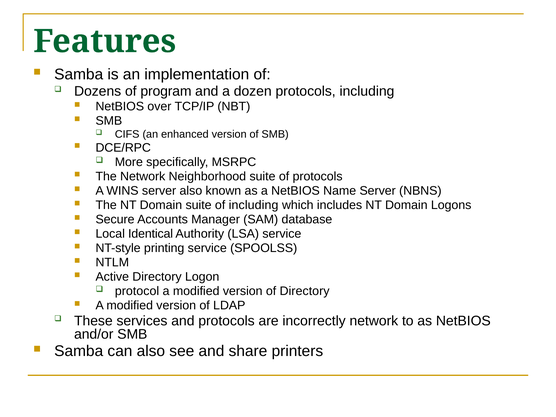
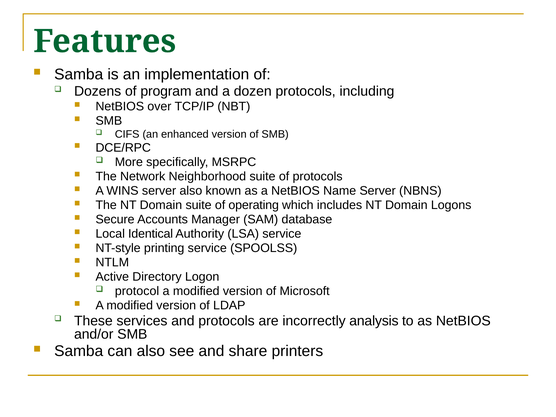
of including: including -> operating (254, 205)
of Directory: Directory -> Microsoft (305, 291)
incorrectly network: network -> analysis (374, 321)
